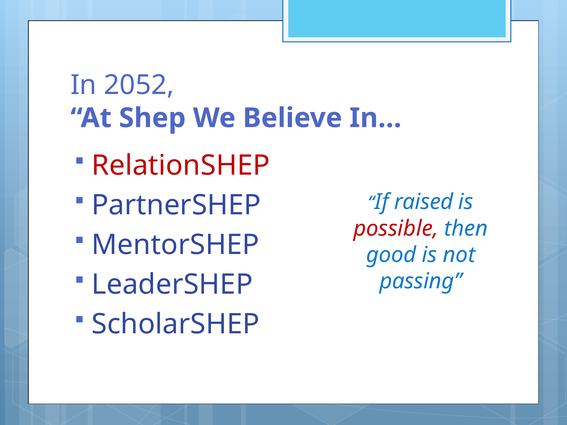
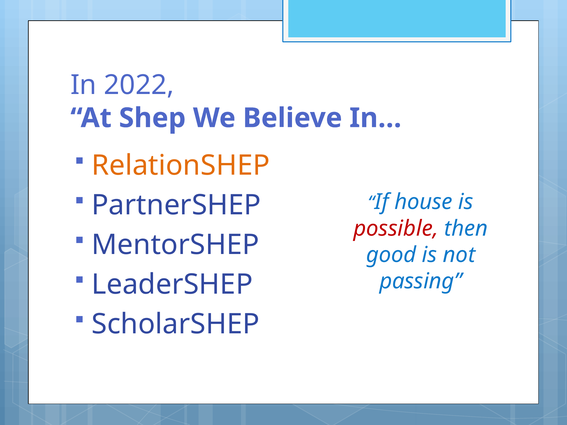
2052: 2052 -> 2022 (139, 85)
RelationSHEP colour: red -> orange (181, 165)
raised: raised -> house (424, 202)
